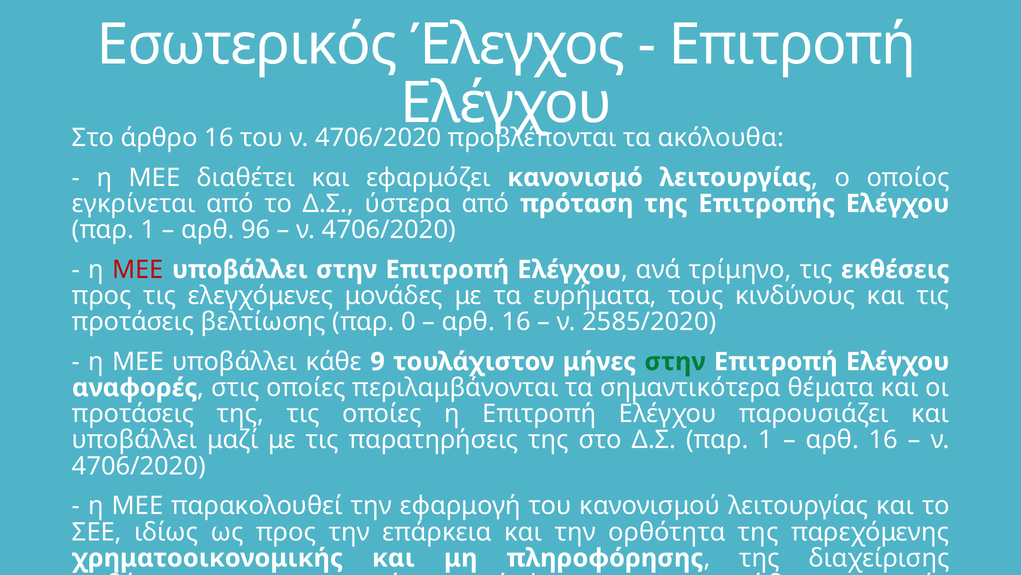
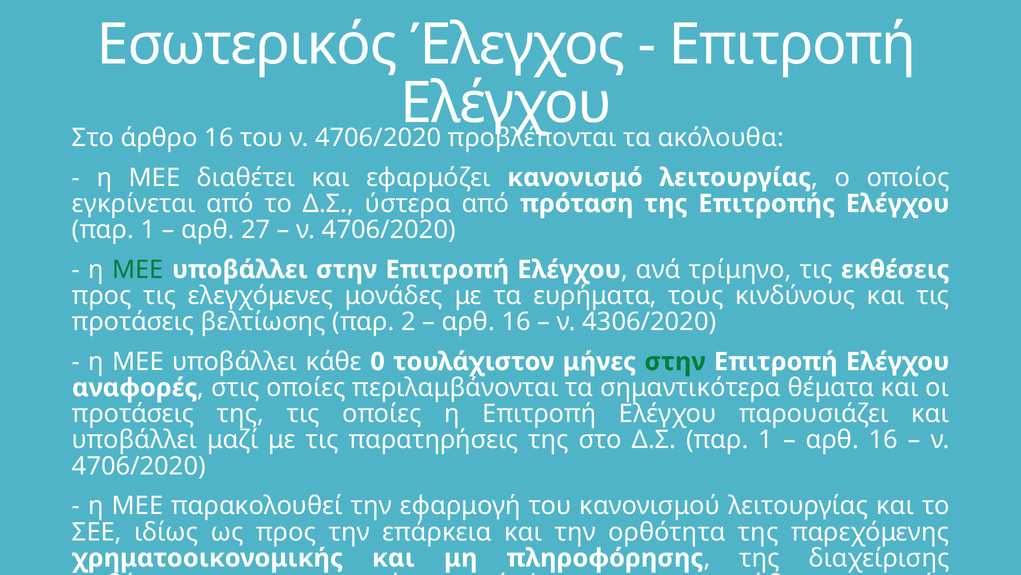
96: 96 -> 27 (256, 229)
ΜΕΕ colour: red -> green (138, 269)
0: 0 -> 2 (408, 321)
2585/2020: 2585/2020 -> 4306/2020 (649, 321)
9: 9 -> 0 (378, 361)
